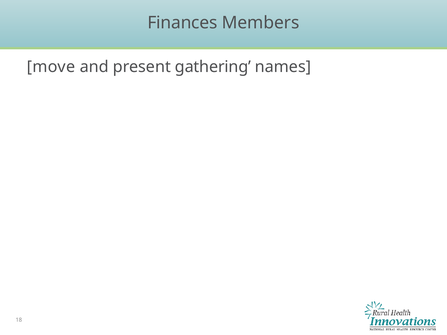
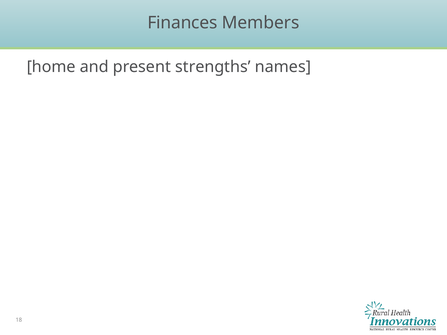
move: move -> home (51, 67)
gathering: gathering -> strengths (213, 67)
